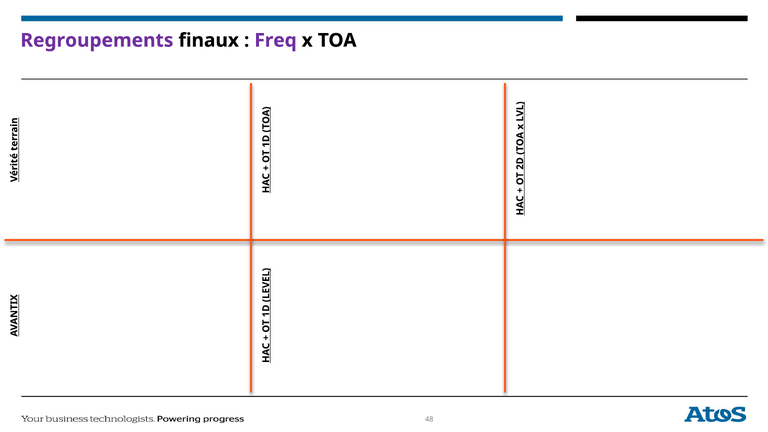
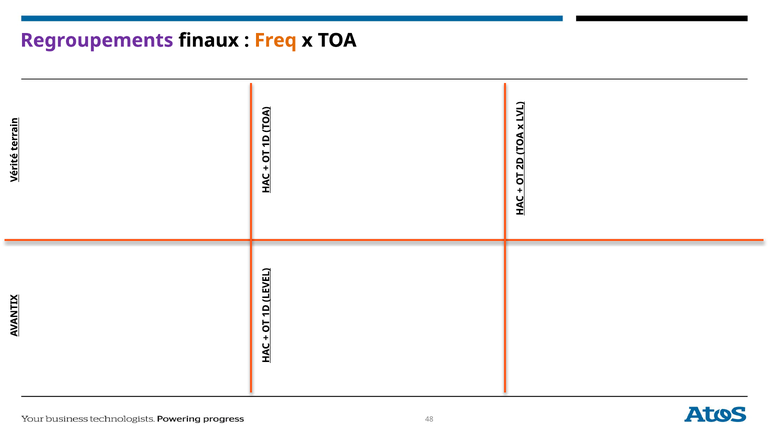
Freq colour: purple -> orange (276, 40)
